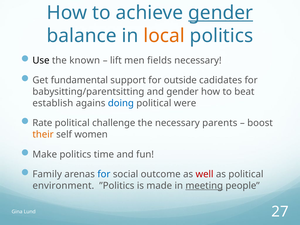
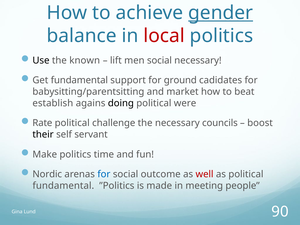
local colour: orange -> red (164, 36)
men fields: fields -> social (159, 60)
outside: outside -> ground (180, 80)
and gender: gender -> market (182, 92)
doing colour: blue -> black (121, 103)
parents: parents -> councils (220, 123)
their colour: orange -> black (43, 135)
women: women -> servant (91, 135)
Family: Family -> Nordic (47, 174)
environment: environment -> fundamental (63, 186)
meeting underline: present -> none (204, 186)
27: 27 -> 90 (280, 212)
